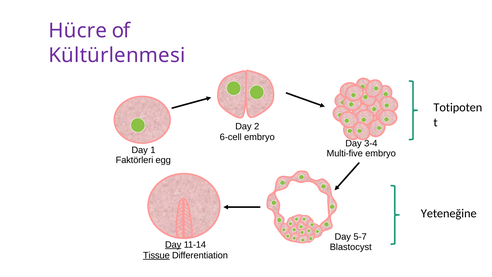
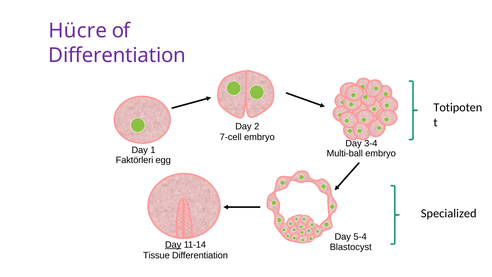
Kültürlenmesi: Kültürlenmesi -> Differentiation (117, 55)
6-cell: 6-cell -> 7-cell (231, 137)
Multi-five: Multi-five -> Multi-ball (345, 153)
Yeteneğine: Yeteneğine -> Specialized (449, 213)
5-7: 5-7 -> 5-4 (360, 237)
Tissue underline: present -> none (156, 255)
